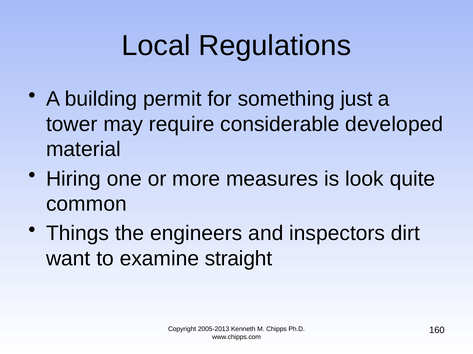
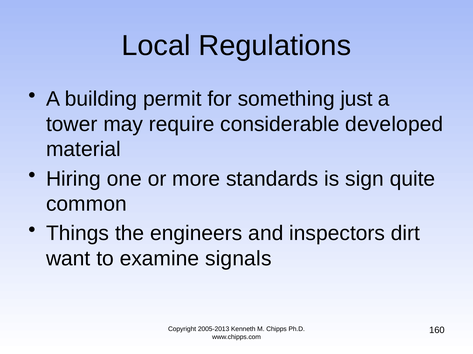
measures: measures -> standards (272, 179)
look: look -> sign (365, 179)
straight: straight -> signals (238, 259)
